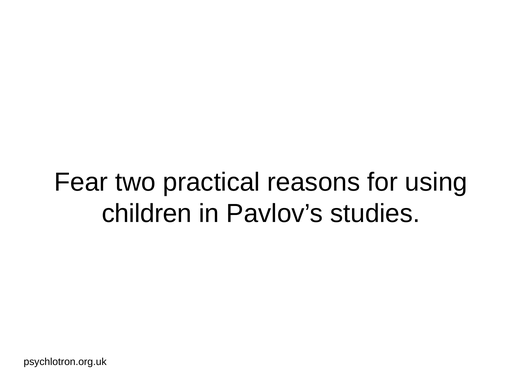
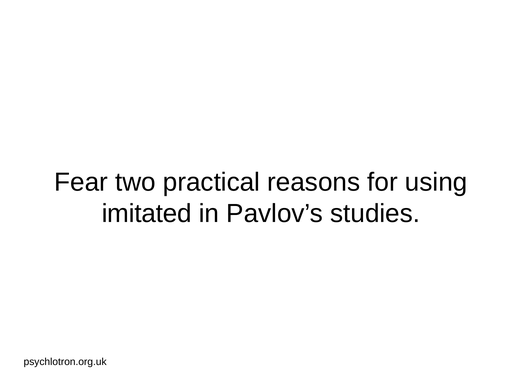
children: children -> imitated (147, 213)
